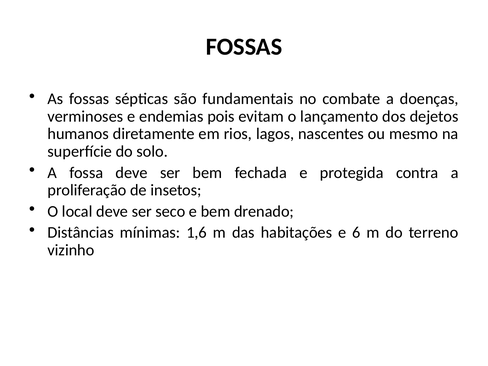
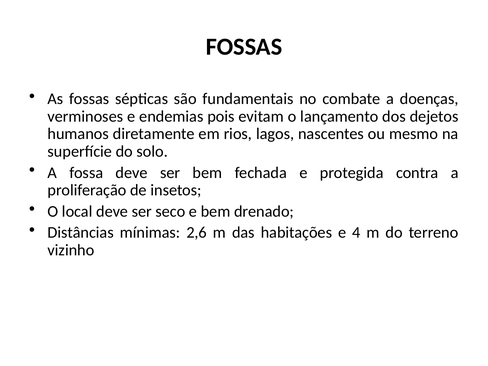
1,6: 1,6 -> 2,6 (197, 233)
6: 6 -> 4 (356, 233)
